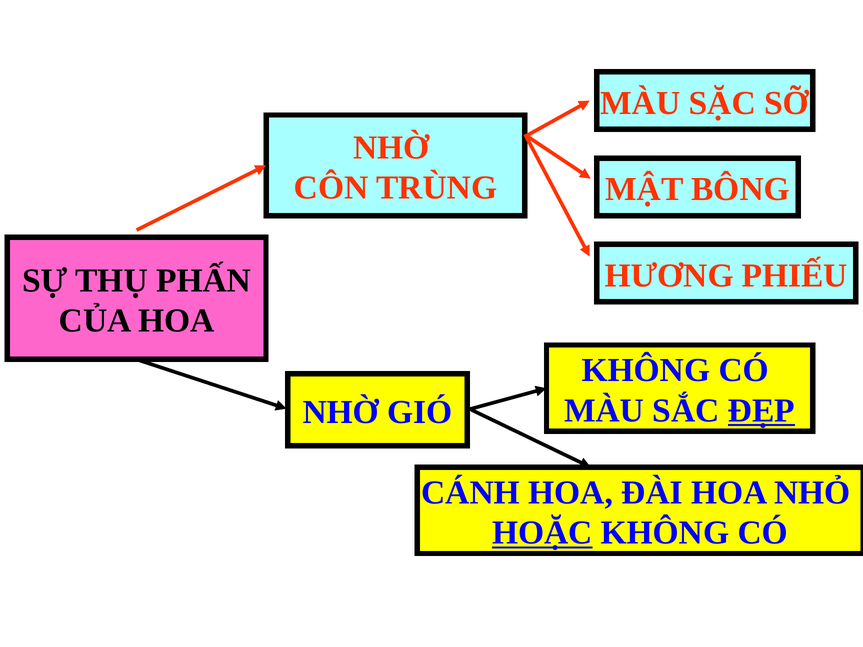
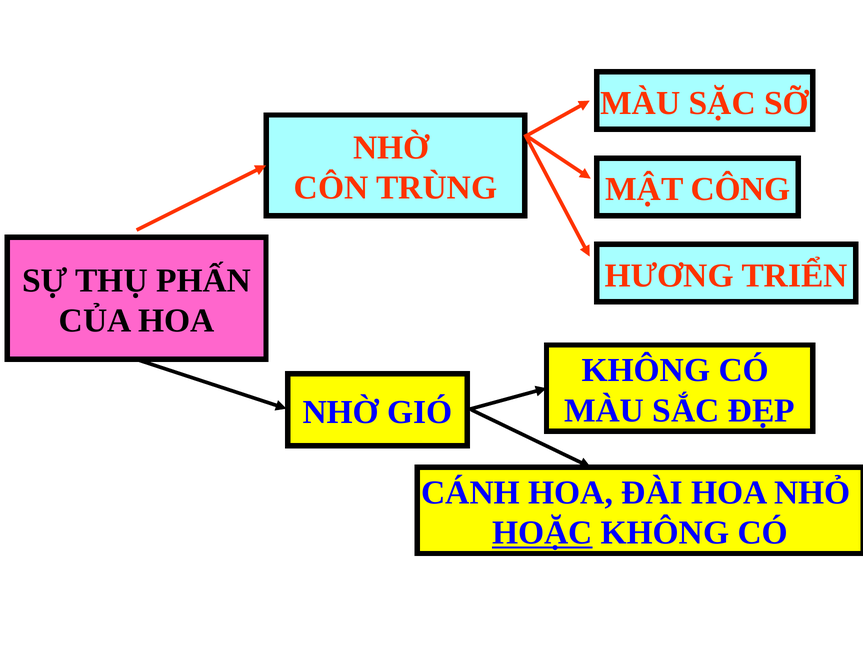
BÔNG: BÔNG -> CÔNG (741, 189)
PHIẾU: PHIẾU -> TRIỂN (795, 276)
ĐẸP underline: present -> none (761, 411)
